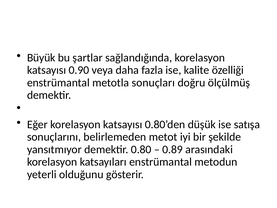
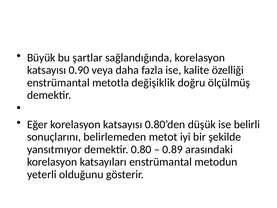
sonuçları: sonuçları -> değişiklik (153, 83)
satışa: satışa -> belirli (247, 124)
